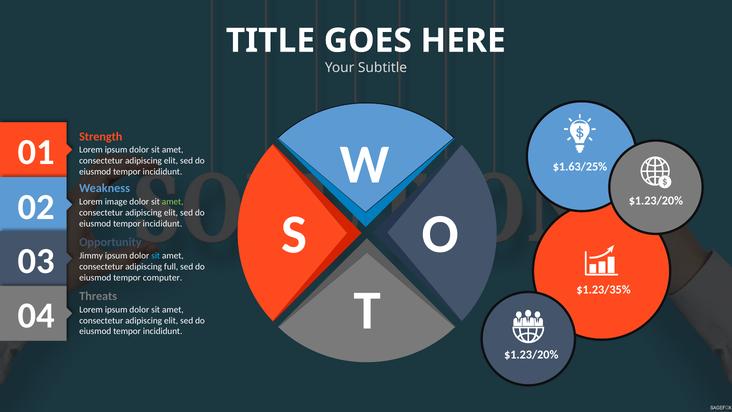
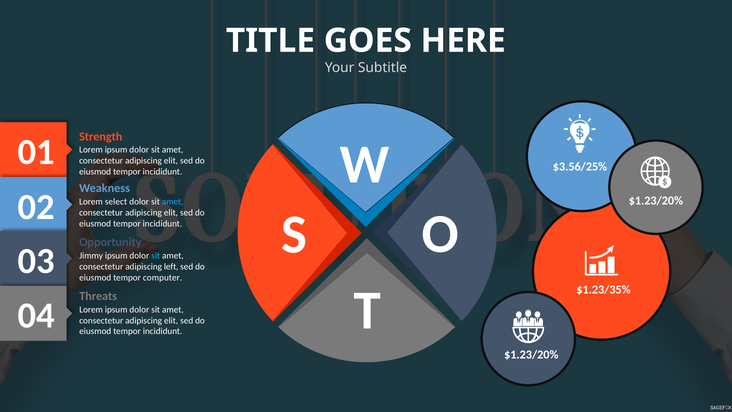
$1.63/25%: $1.63/25% -> $3.56/25% (580, 167)
image: image -> select (116, 202)
amet colour: light green -> light blue (173, 202)
full: full -> left (171, 266)
